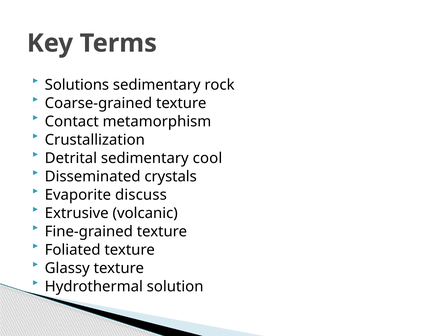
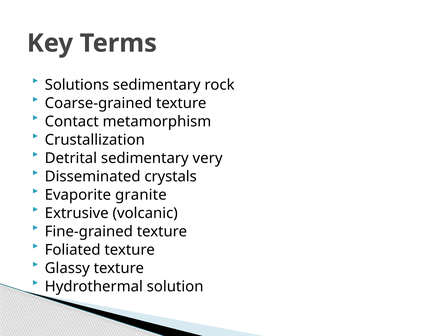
cool: cool -> very (208, 158)
discuss: discuss -> granite (141, 195)
